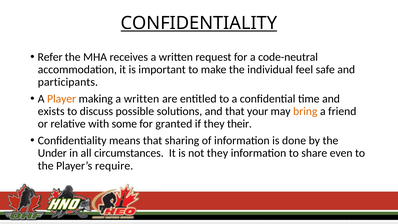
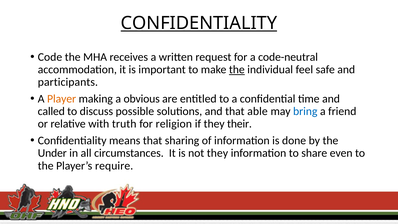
Refer: Refer -> Code (50, 57)
the underline: none -> present (237, 70)
making a written: written -> obvious (142, 99)
exists: exists -> called (51, 111)
your: your -> able (257, 111)
bring colour: orange -> blue (305, 111)
some: some -> truth (124, 124)
granted: granted -> religion (174, 124)
